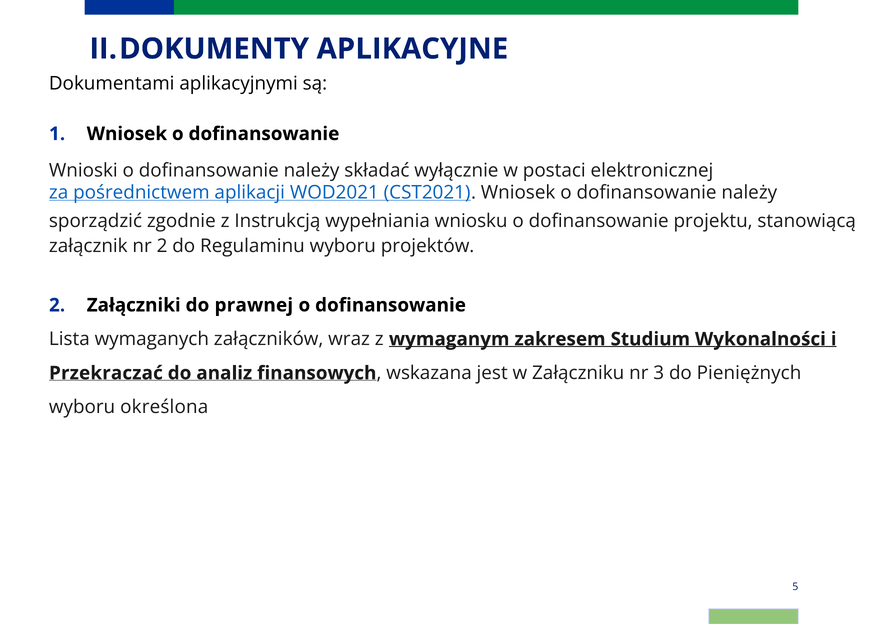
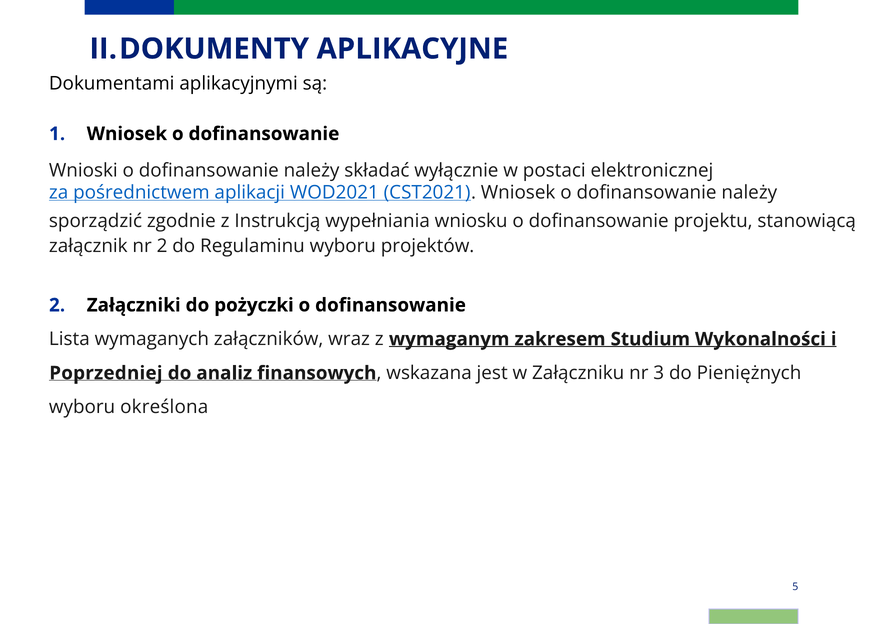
prawnej: prawnej -> pożyczki (254, 305)
Przekraczać: Przekraczać -> Poprzedniej (106, 373)
